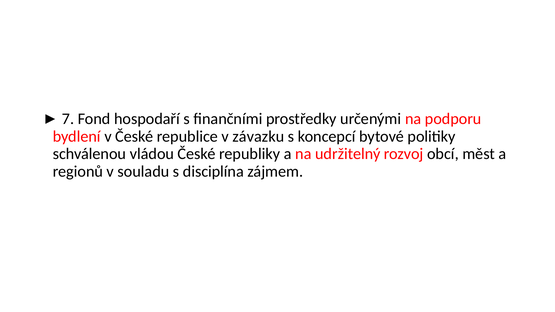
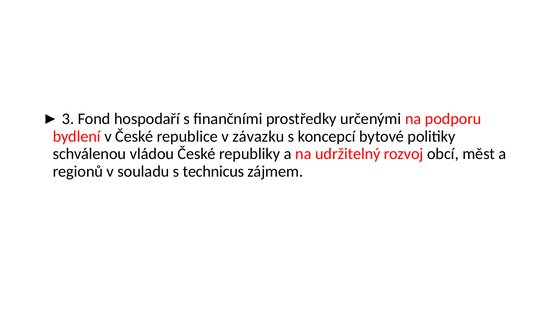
7: 7 -> 3 (68, 119)
disciplína: disciplína -> technicus (213, 172)
